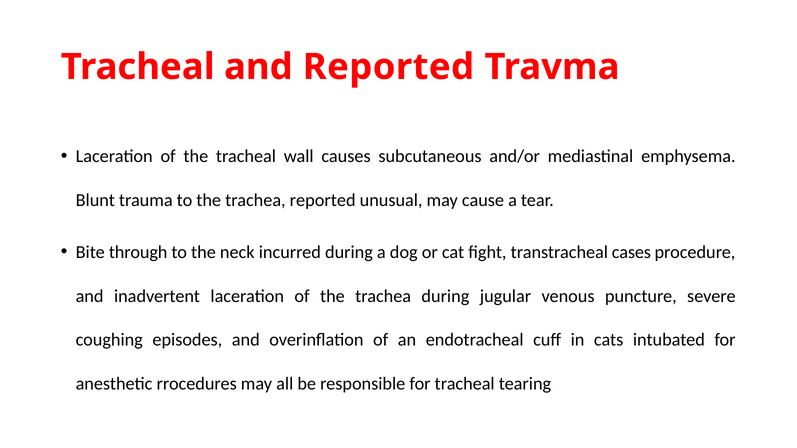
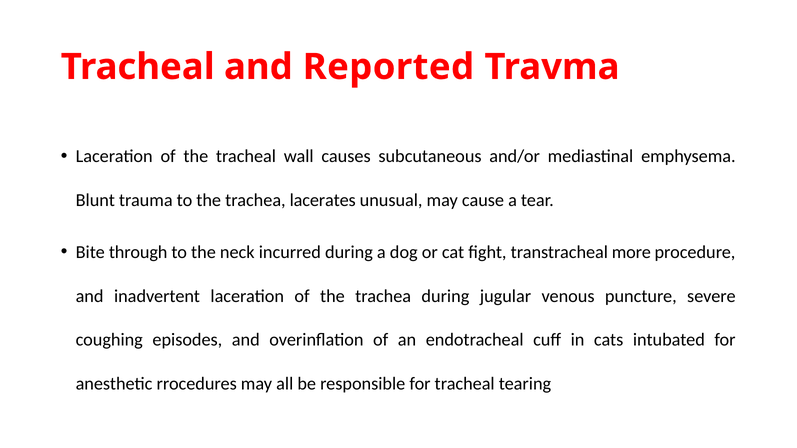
trachea reported: reported -> lacerates (323, 200)
cases: cases -> more (631, 252)
